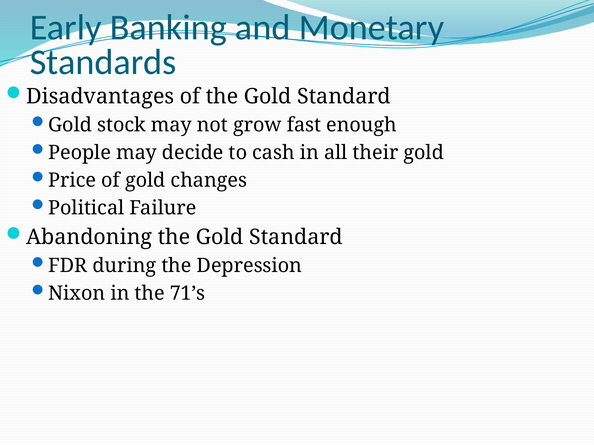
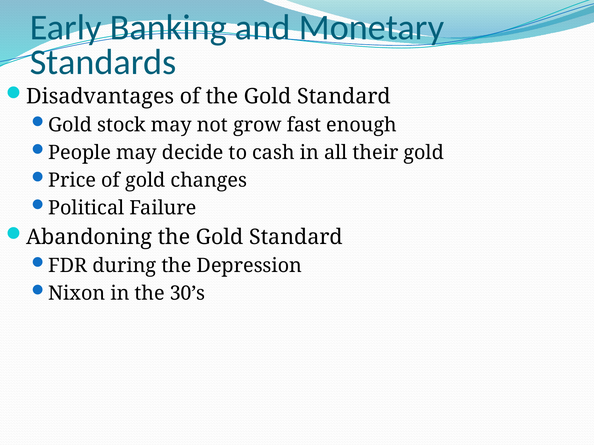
71’s: 71’s -> 30’s (187, 294)
